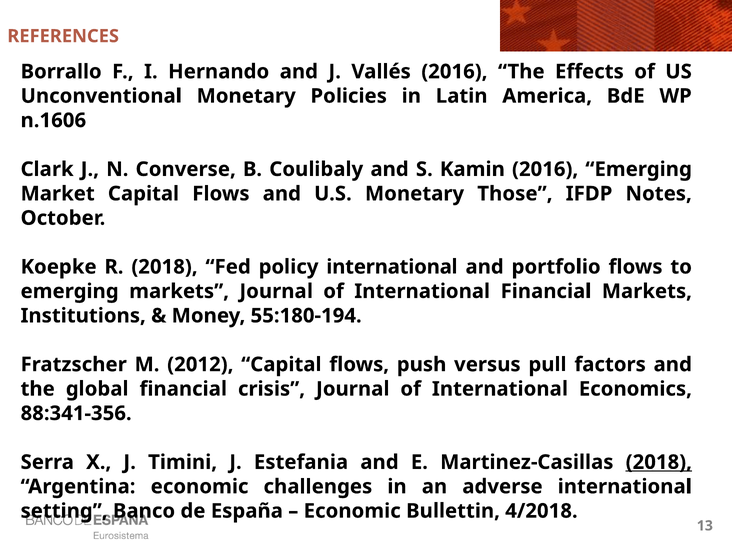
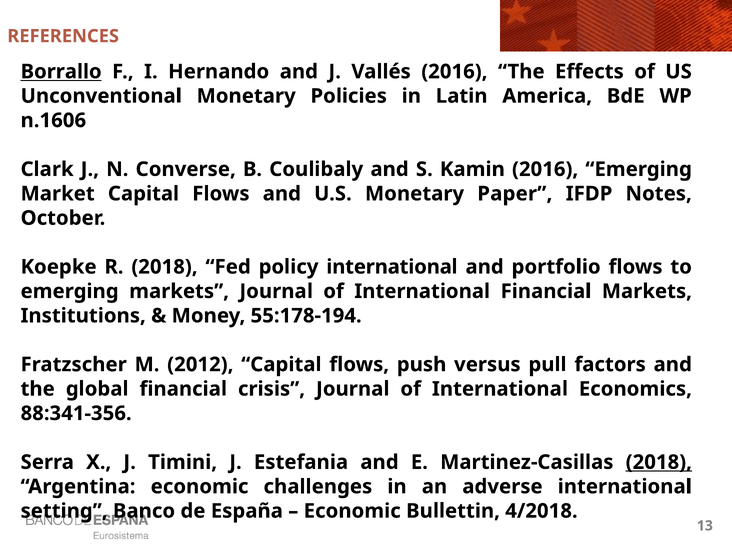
Borrallo underline: none -> present (61, 72)
Those: Those -> Paper (515, 194)
55:180-194: 55:180-194 -> 55:178-194 (306, 316)
